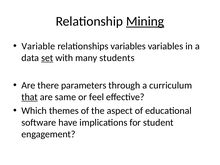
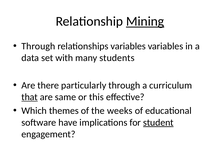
Variable: Variable -> Through (38, 46)
set underline: present -> none (47, 58)
parameters: parameters -> particularly (84, 85)
feel: feel -> this (96, 97)
aspect: aspect -> weeks (120, 111)
student underline: none -> present (158, 123)
